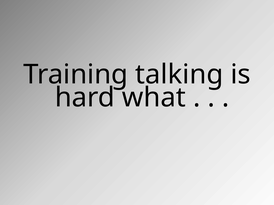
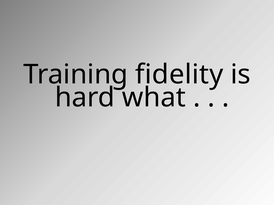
talking: talking -> fidelity (179, 75)
